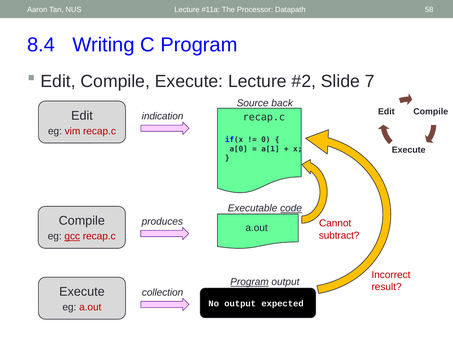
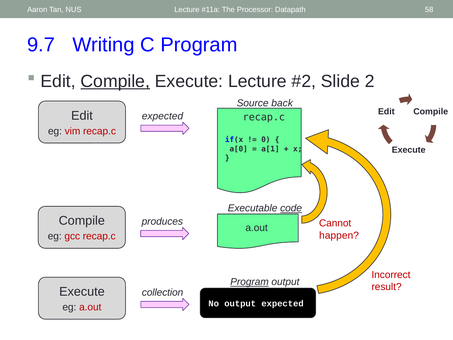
8.4: 8.4 -> 9.7 (41, 45)
Compile underline: none -> present (115, 81)
7: 7 -> 2 (370, 81)
indication: indication -> expected (163, 116)
subtract: subtract -> happen (339, 235)
gcc underline: present -> none (72, 236)
